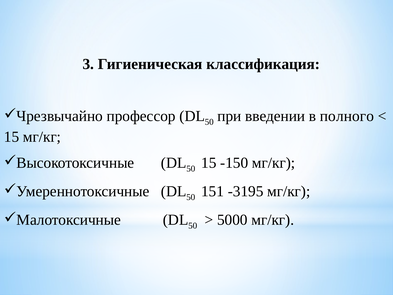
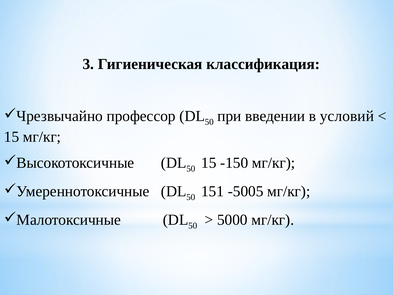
полного: полного -> условий (347, 116)
-3195: -3195 -> -5005 (246, 191)
